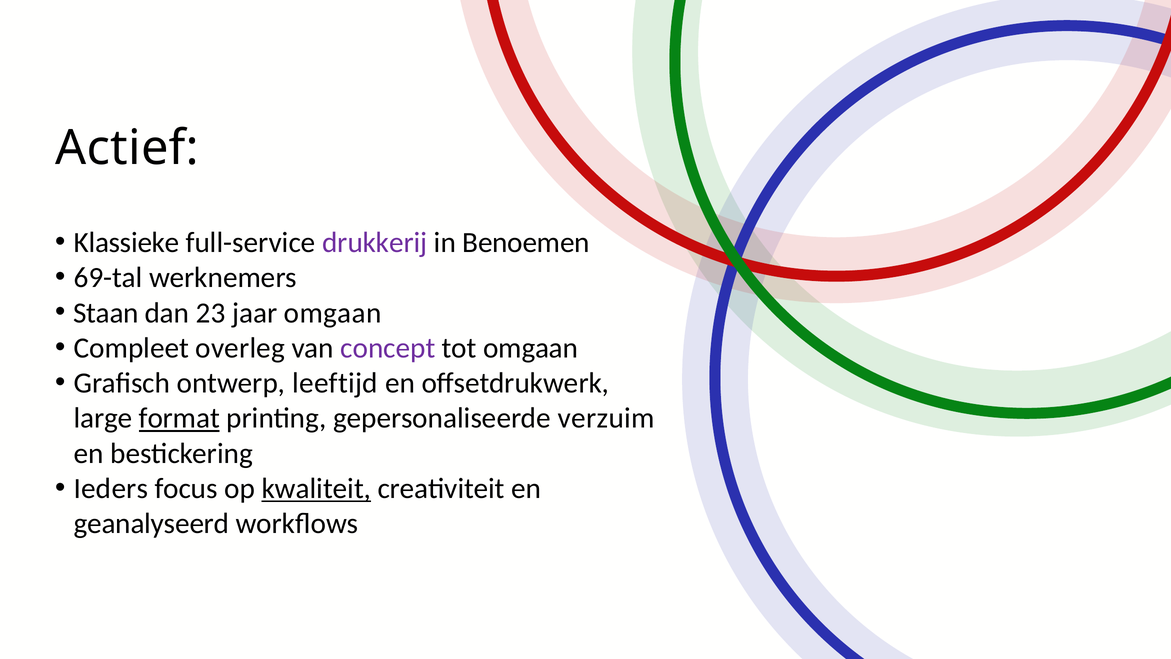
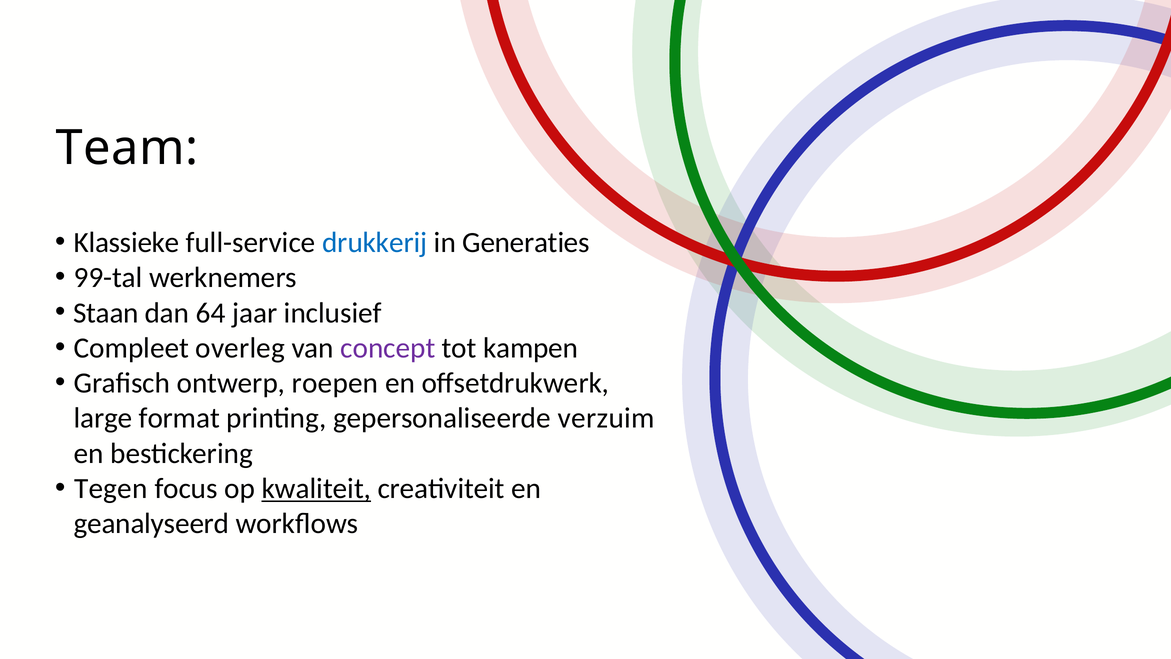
Actief: Actief -> Team (127, 148)
drukkerij colour: purple -> blue (375, 242)
Benoemen: Benoemen -> Generaties (526, 242)
69-tal: 69-tal -> 99-tal (108, 278)
23: 23 -> 64 (211, 313)
jaar omgaan: omgaan -> inclusief (333, 313)
tot omgaan: omgaan -> kampen (531, 348)
leeftijd: leeftijd -> roepen (335, 383)
format underline: present -> none (179, 418)
Ieders: Ieders -> Tegen (111, 488)
